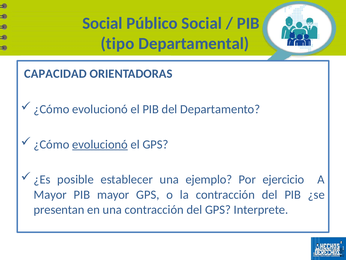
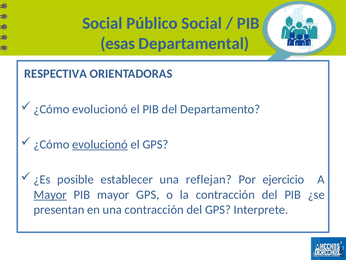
tipo: tipo -> esas (118, 44)
CAPACIDAD: CAPACIDAD -> RESPECTIVA (56, 74)
ejemplo: ejemplo -> reflejan (209, 179)
Mayor underline: none -> present (50, 194)
